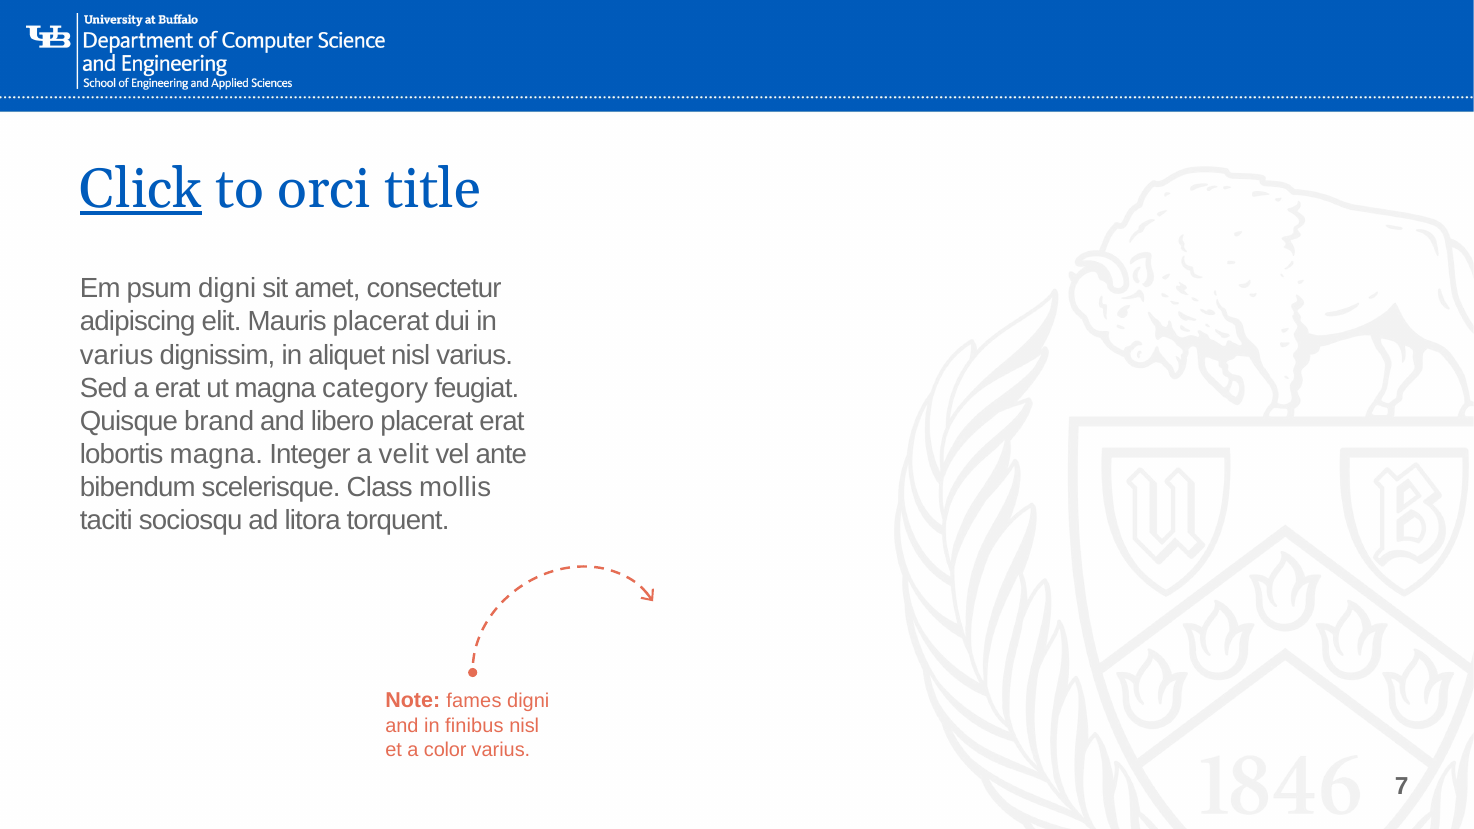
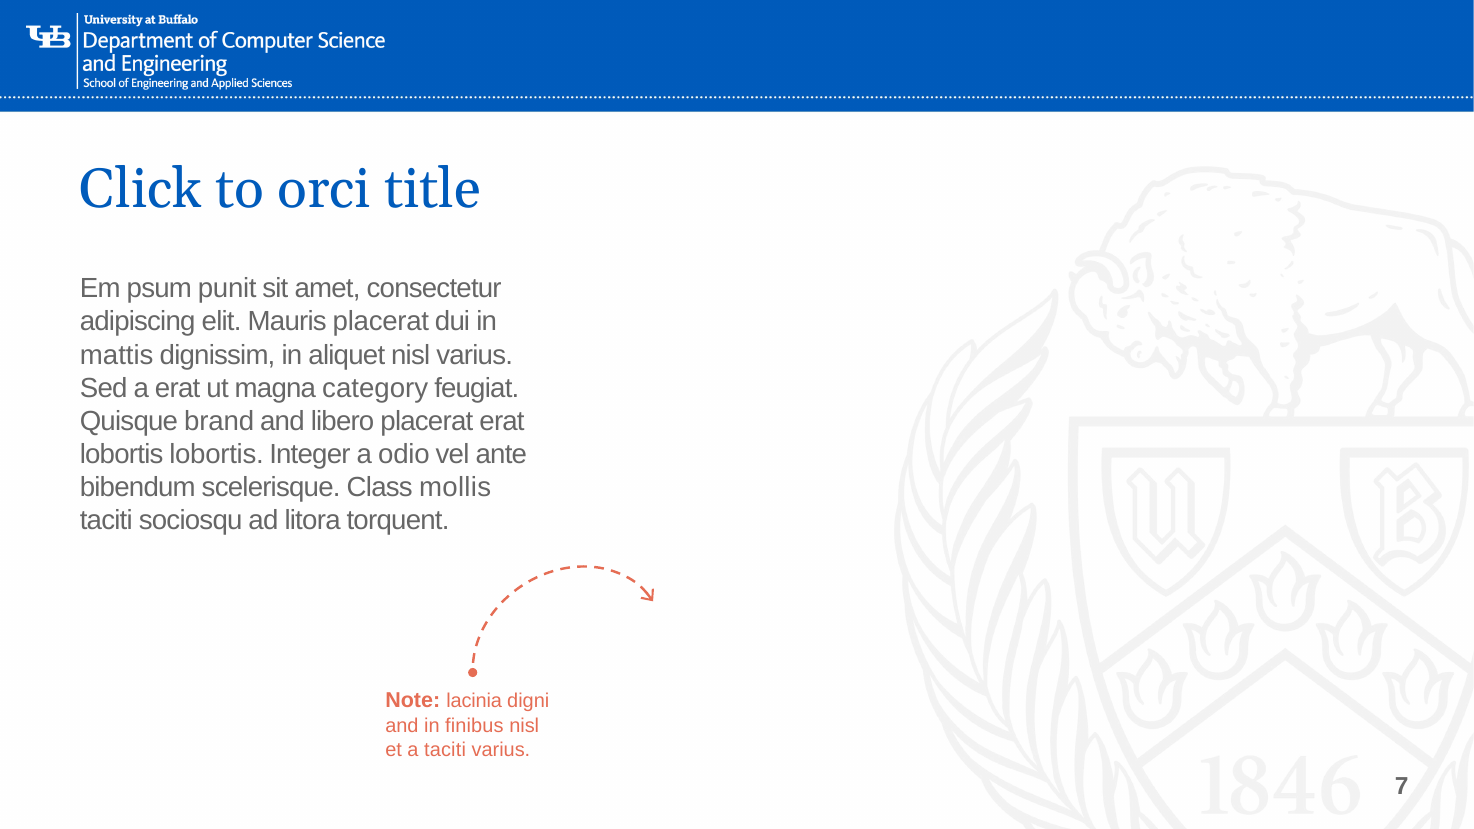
Click underline: present -> none (141, 189)
psum digni: digni -> punit (227, 289)
varius: varius -> mattis (117, 355)
lobortis magna: magna -> lobortis (217, 455)
velit: velit -> odio (404, 455)
fames: fames -> lacinia (474, 701)
a color: color -> taciti (445, 750)
